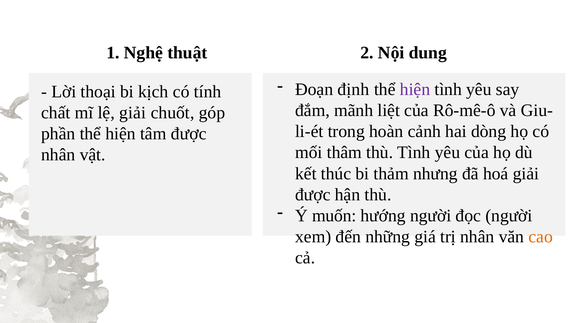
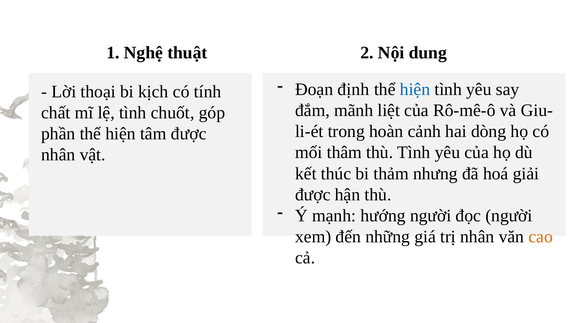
hiện colour: purple -> blue (415, 89)
lệ giải: giải -> tình (133, 113)
muốn: muốn -> mạnh (334, 216)
